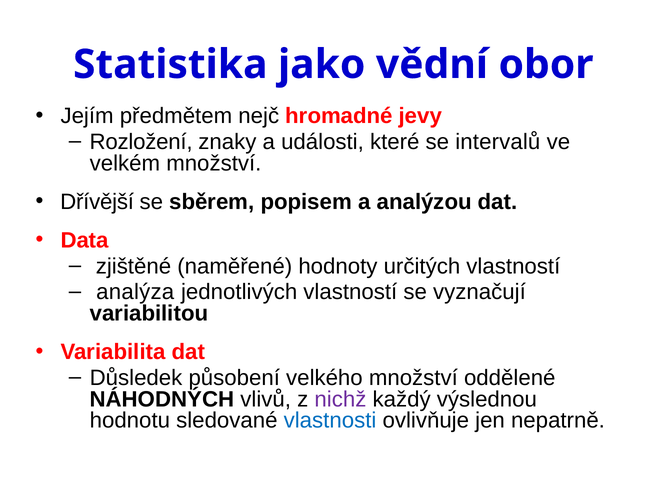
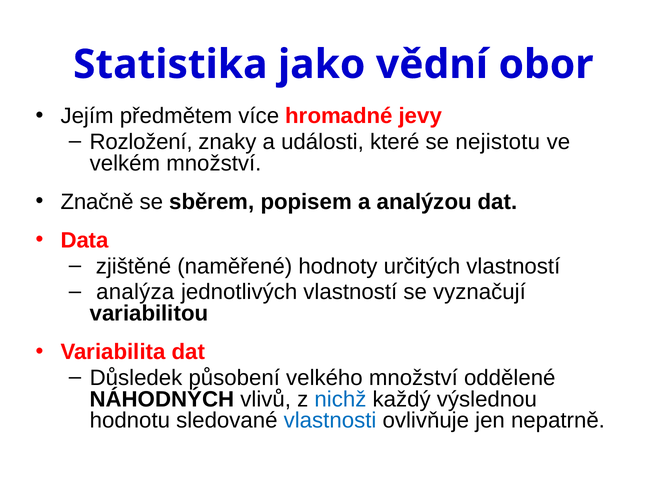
nejč: nejč -> více (259, 116)
intervalů: intervalů -> nejistotu (498, 142)
Dřívější: Dřívější -> Značně (97, 202)
nichž colour: purple -> blue (340, 399)
